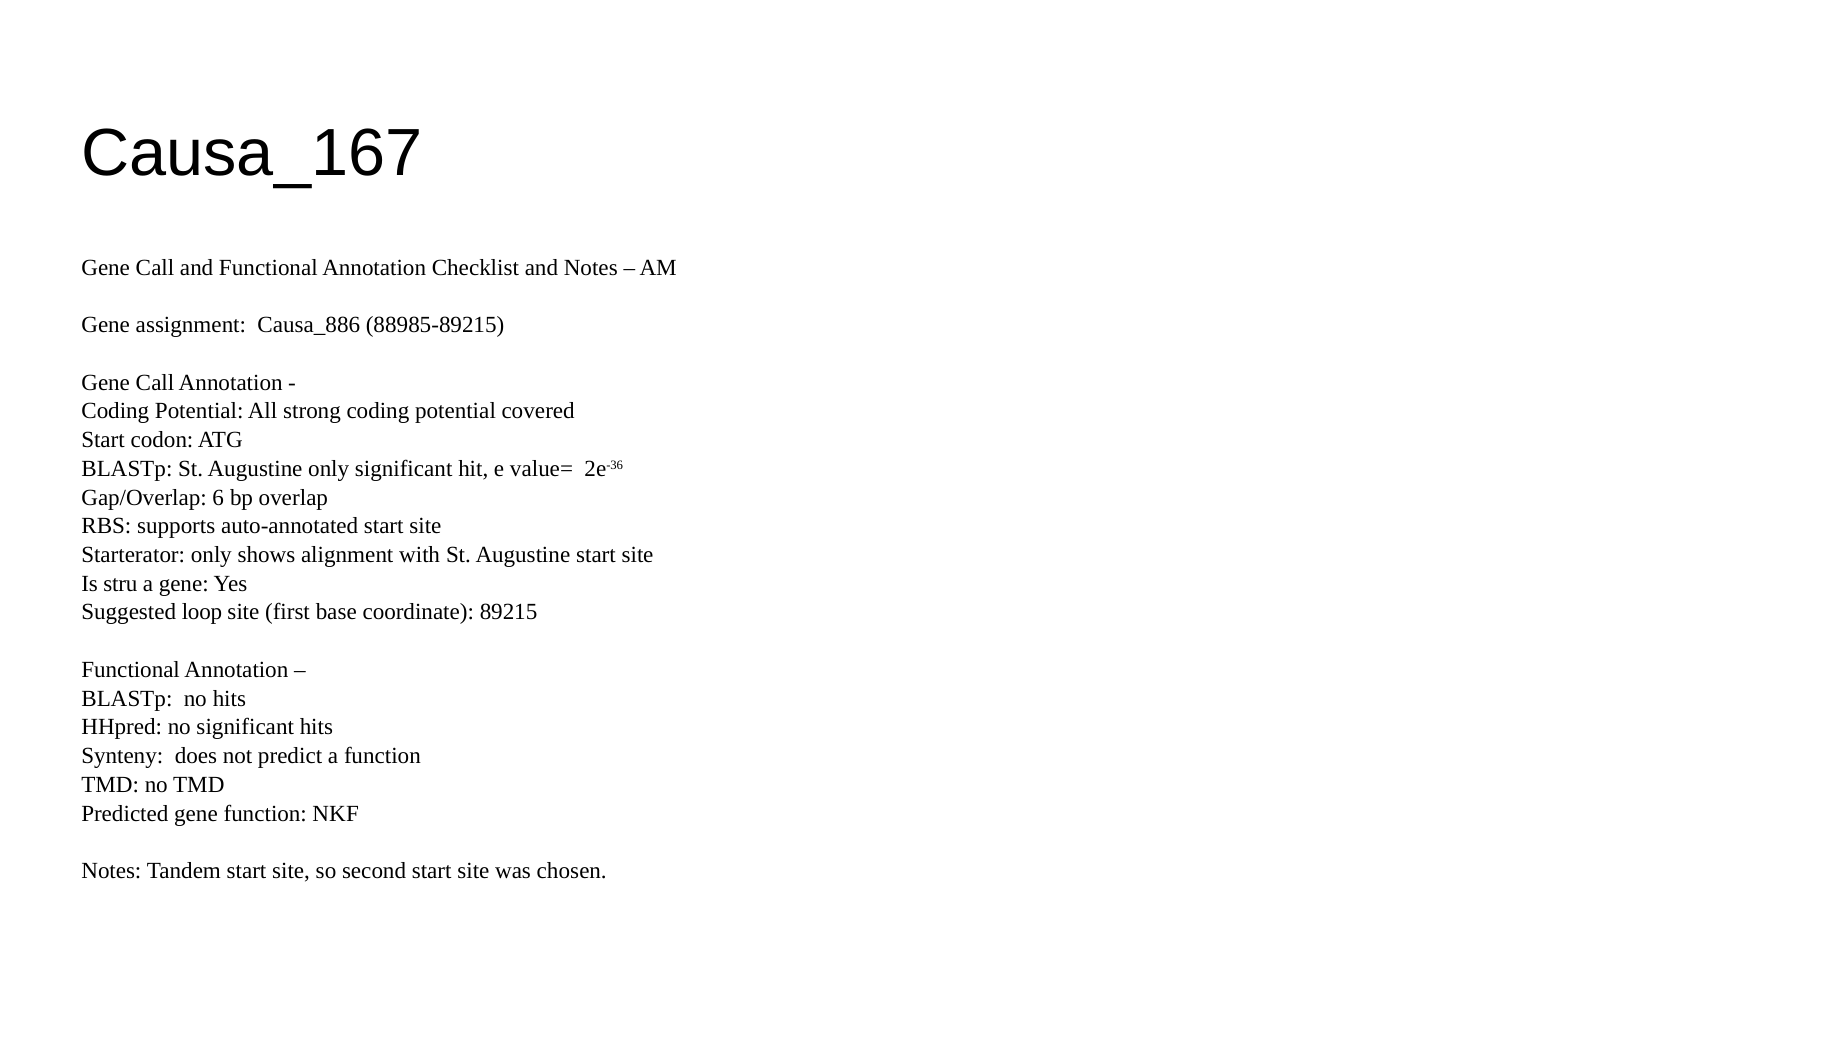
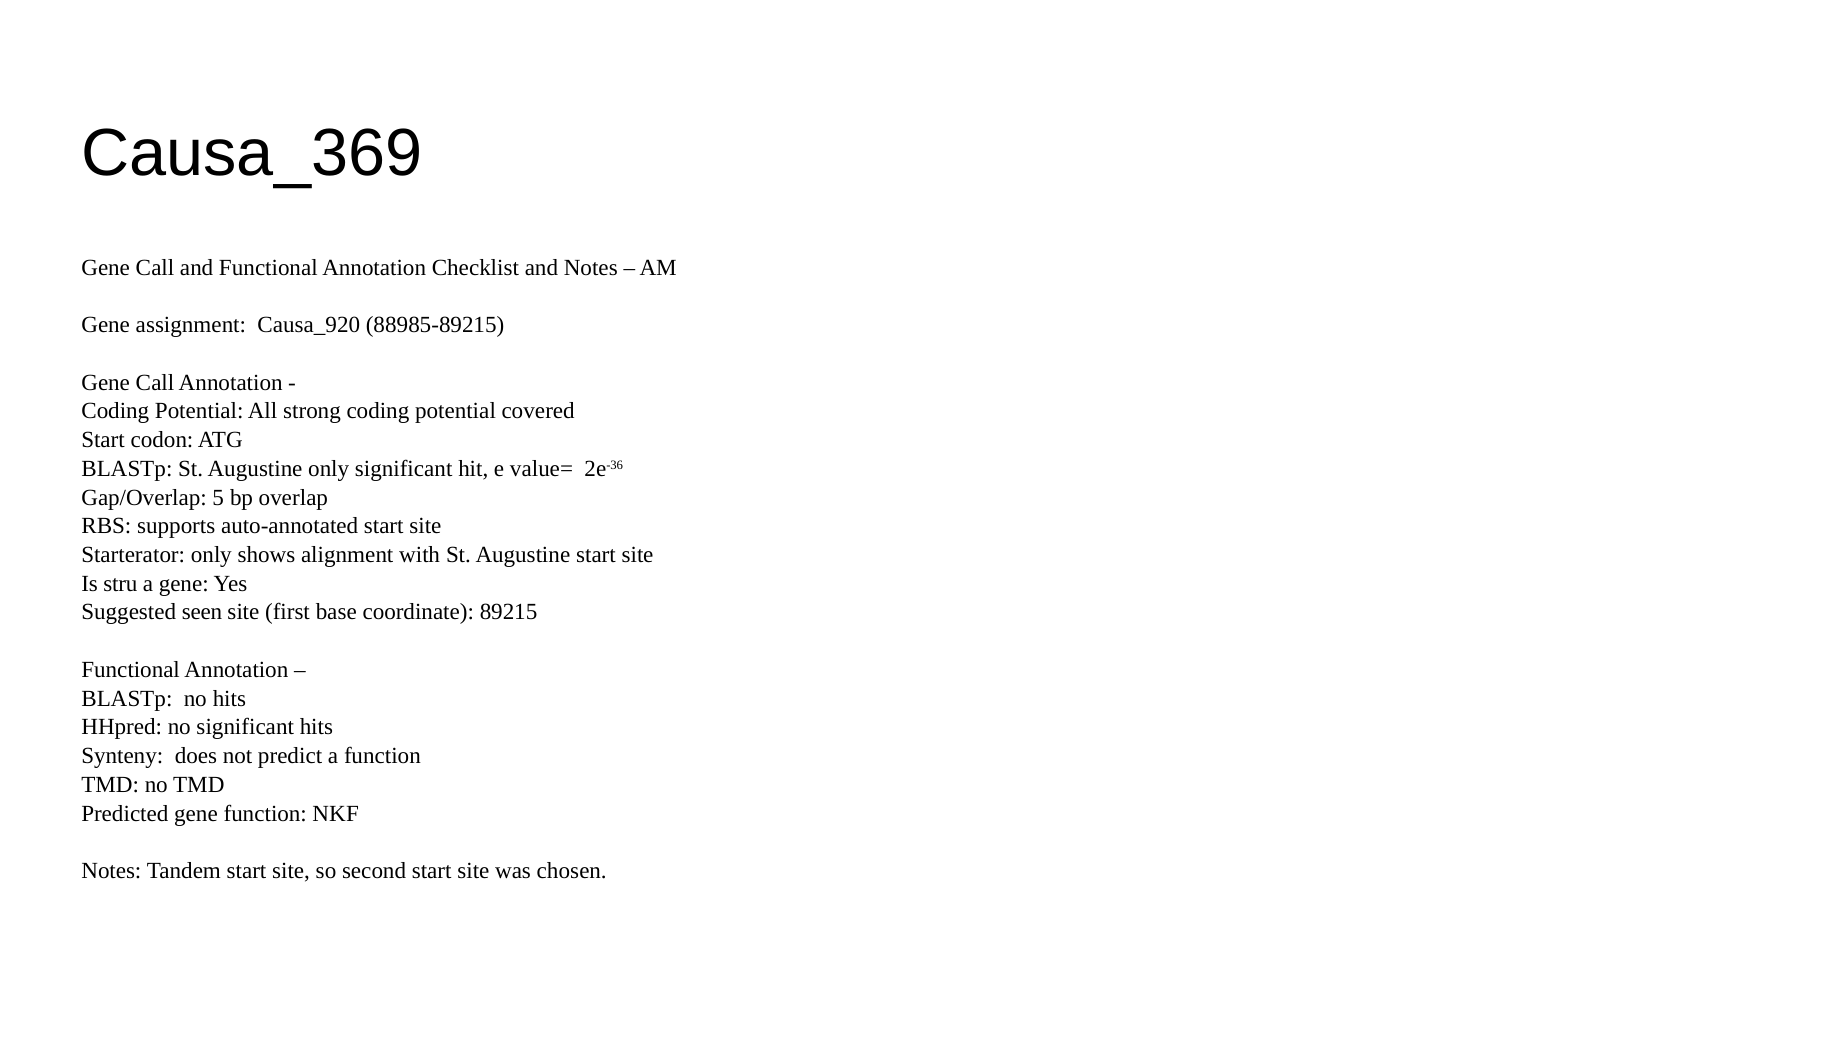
Causa_167: Causa_167 -> Causa_369 (252, 153)
Causa_886: Causa_886 -> Causa_920 (309, 325)
6: 6 -> 5 (218, 497)
loop: loop -> seen (202, 612)
